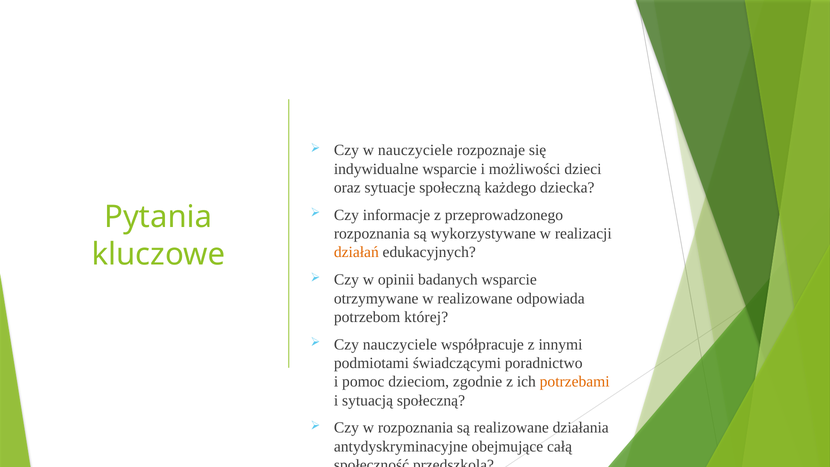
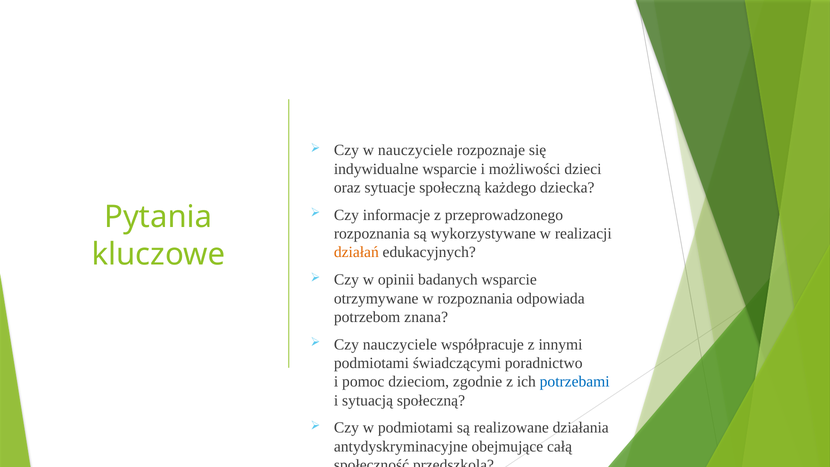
w realizowane: realizowane -> rozpoznania (475, 298)
której: której -> znana (426, 317)
potrzebami colour: orange -> blue (575, 382)
w rozpoznania: rozpoznania -> podmiotami (415, 428)
